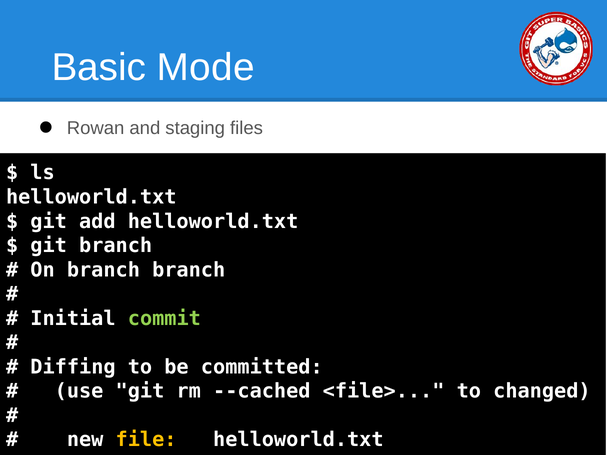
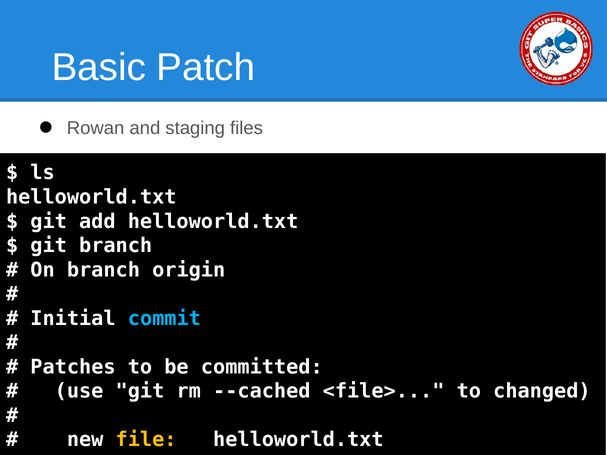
Mode: Mode -> Patch (206, 67)
branch branch: branch -> origin (189, 270)
commit colour: light green -> light blue (164, 319)
Diffing: Diffing -> Patches (73, 367)
